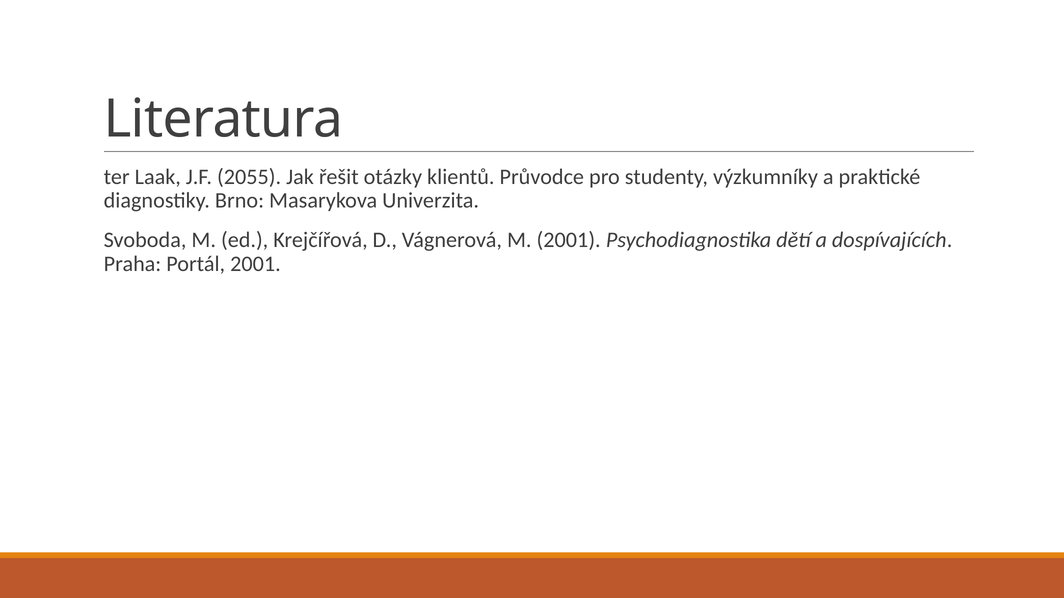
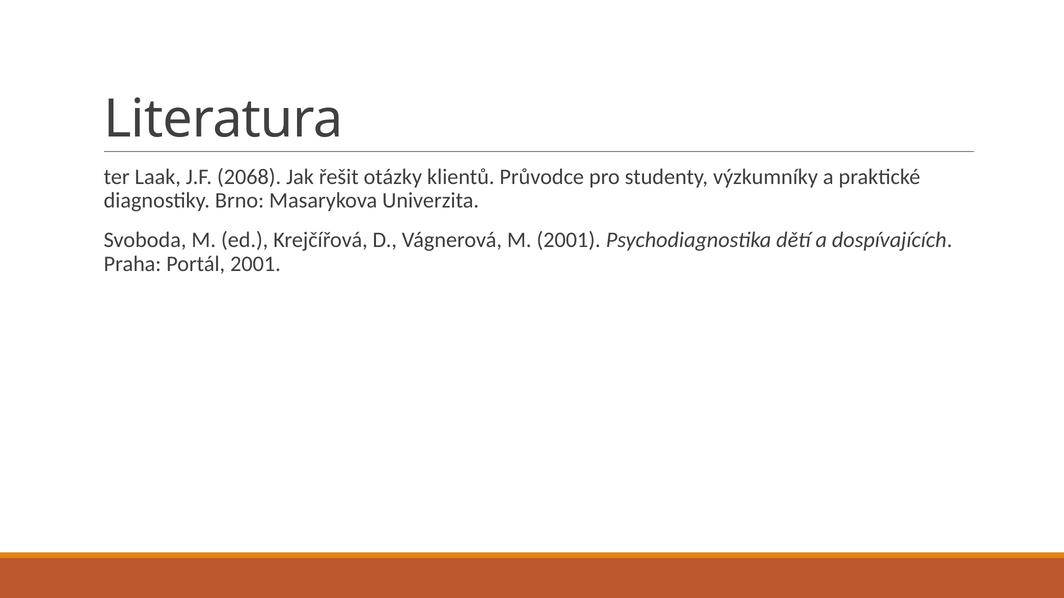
2055: 2055 -> 2068 (249, 177)
